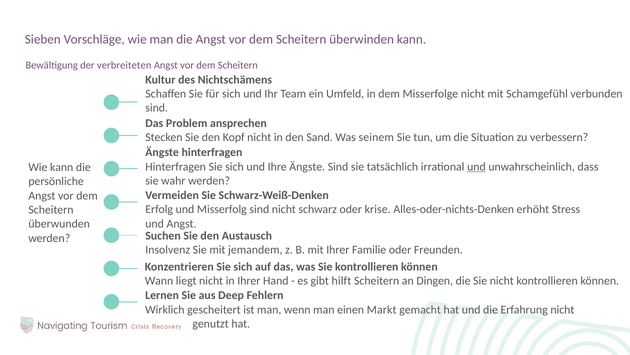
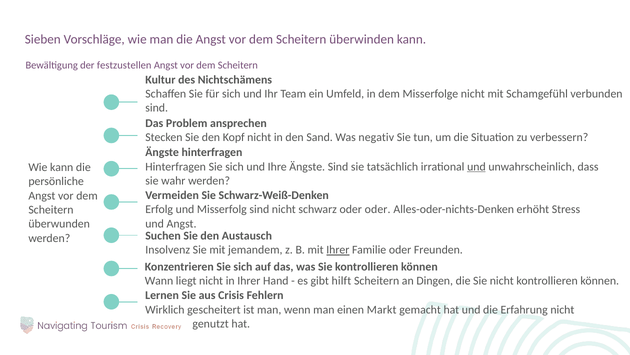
verbreiteten: verbreiteten -> festzustellen (124, 65)
seinem: seinem -> negativ (376, 137)
oder krise: krise -> oder (378, 209)
Ihrer underline: none -> present (338, 249)
Deep: Deep -> Crisis (231, 295)
